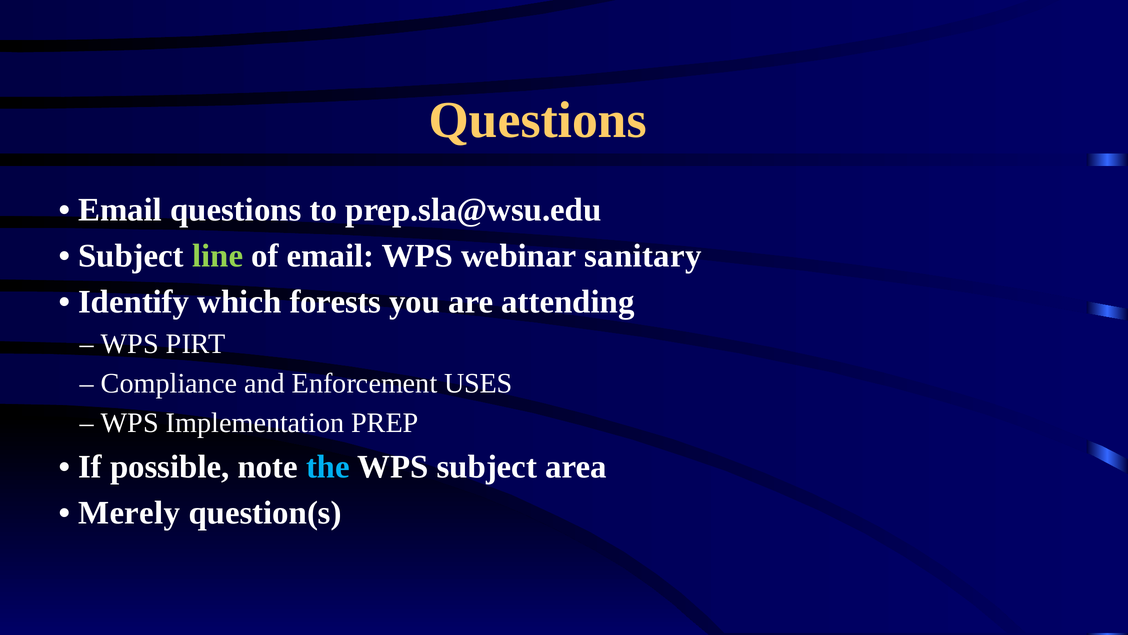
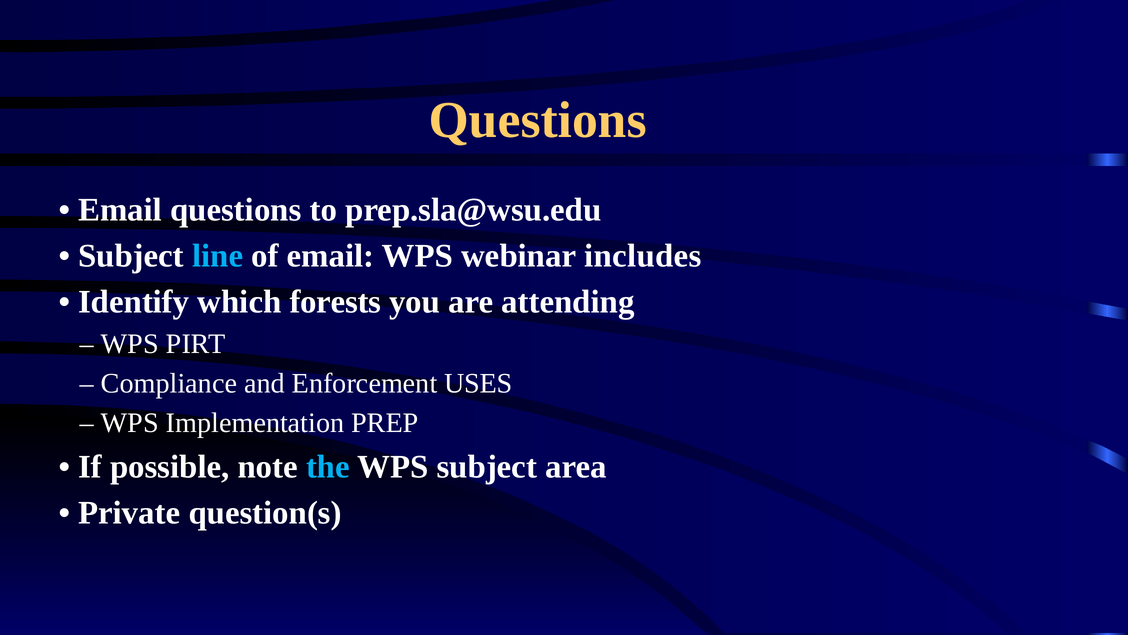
line colour: light green -> light blue (218, 256)
sanitary: sanitary -> includes (643, 256)
Merely: Merely -> Private (129, 512)
